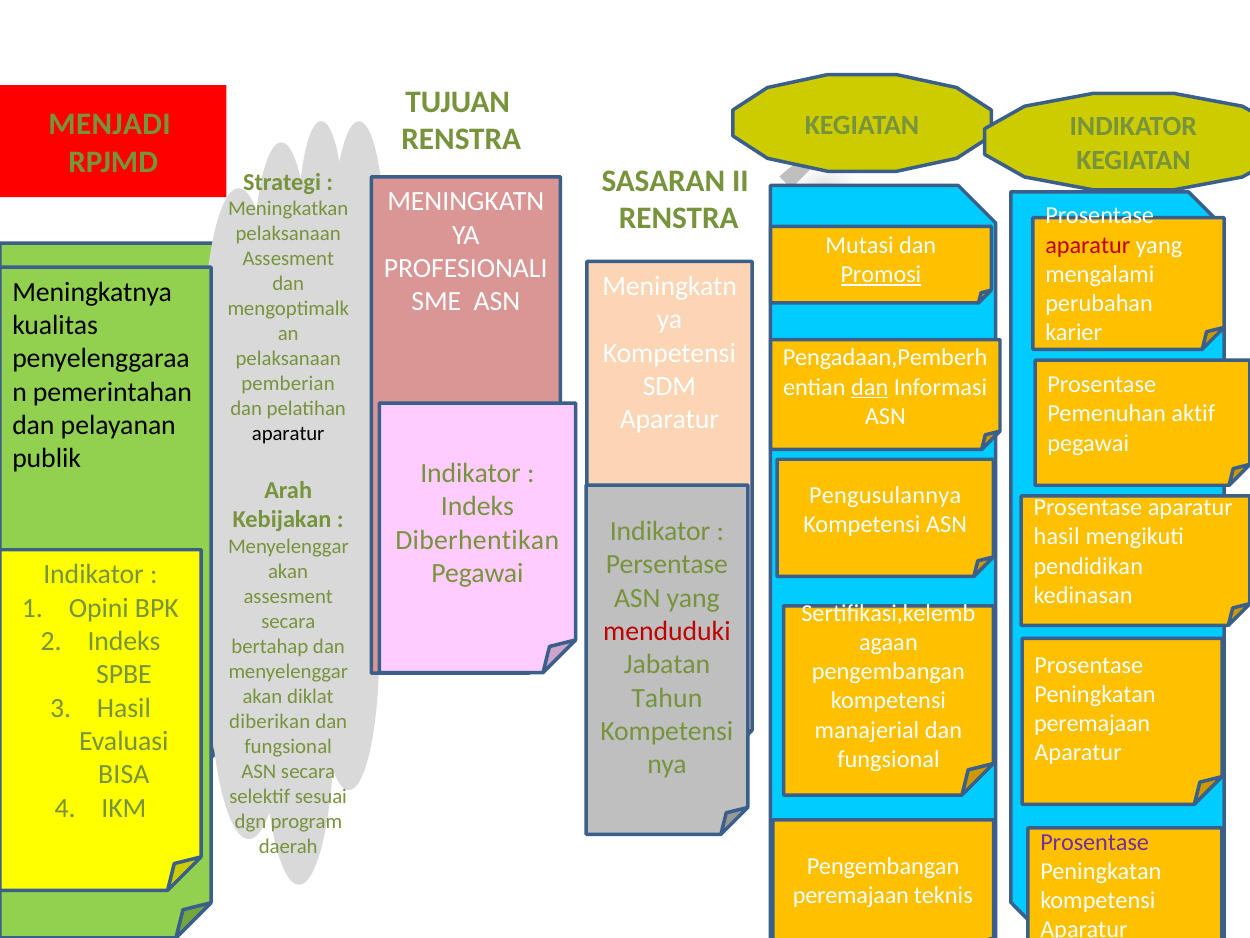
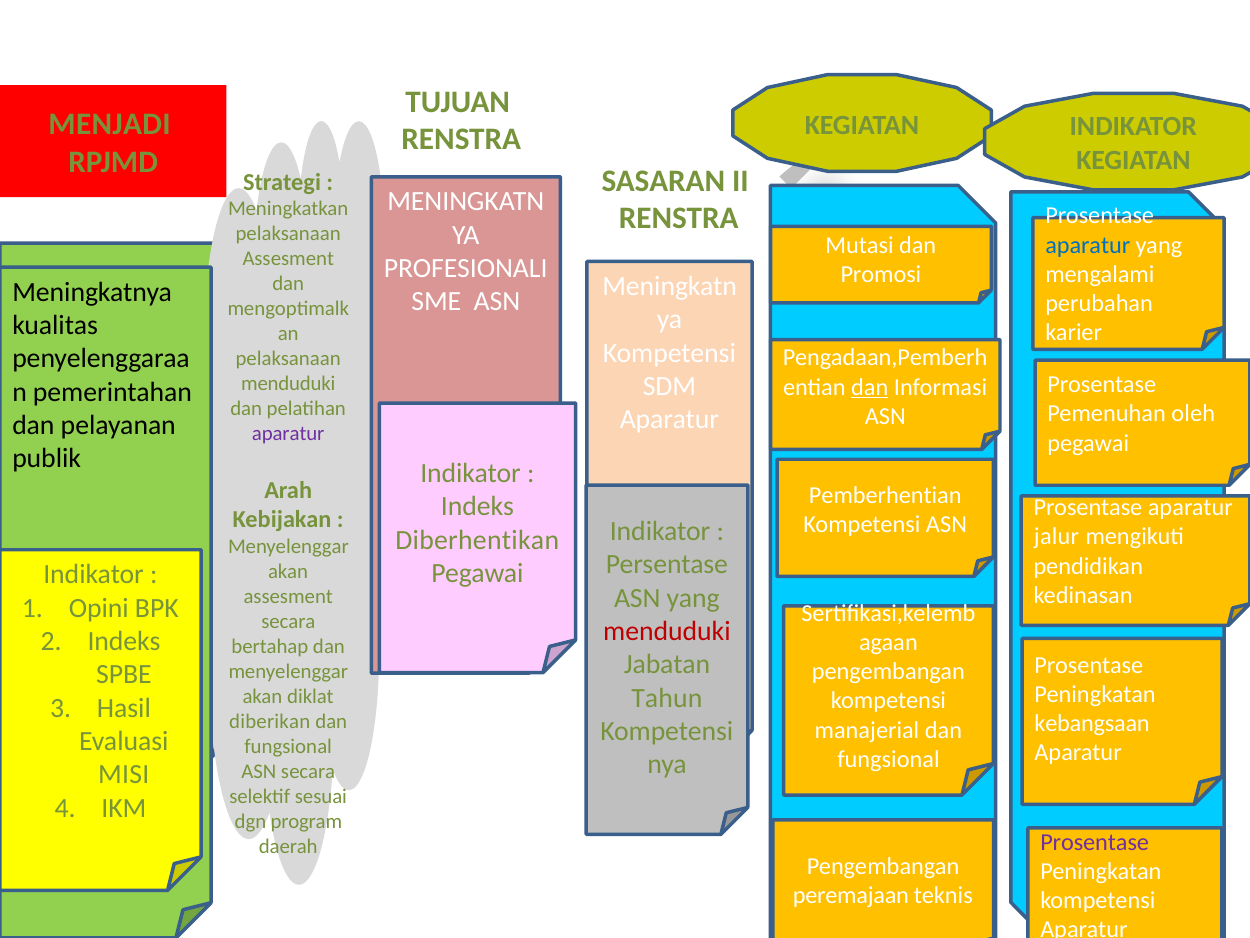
aparatur colour: red -> blue (1088, 245)
Promosi underline: present -> none (881, 274)
pemberian: pemberian -> menduduki (288, 384)
aktif: aktif -> oleh (1193, 414)
aparatur colour: black -> purple (288, 434)
Pengusulannya: Pengusulannya -> Pemberhentian (885, 495)
hasil: hasil -> jalur (1057, 537)
peremajaan: peremajaan -> kebangsaan (1092, 723)
BISA: BISA -> MISI (124, 774)
